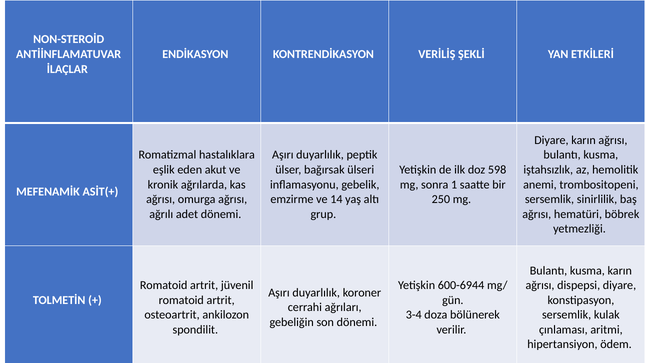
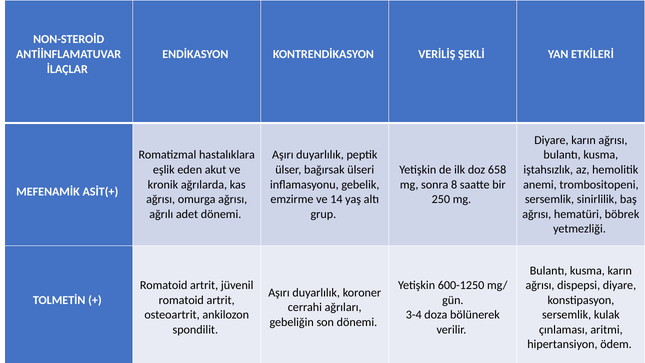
598: 598 -> 658 (497, 170)
1: 1 -> 8 (454, 184)
600-6944: 600-6944 -> 600-1250 (461, 285)
